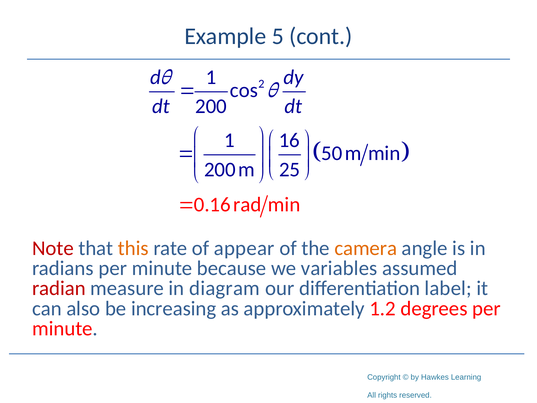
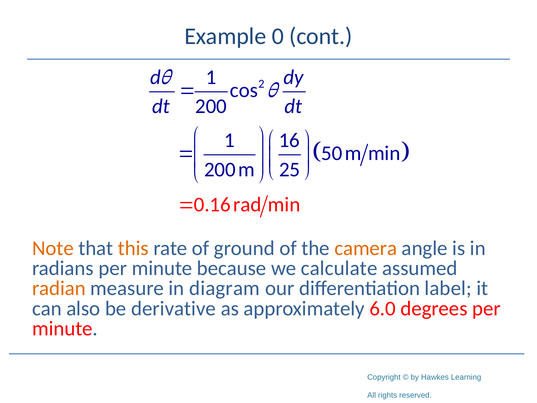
5: 5 -> 0 (278, 36)
Note colour: red -> orange (53, 248)
appear: appear -> ground (244, 248)
variables: variables -> calculate (339, 268)
radian colour: red -> orange (59, 288)
increasing: increasing -> derivative (174, 308)
1.2: 1.2 -> 6.0 (383, 308)
